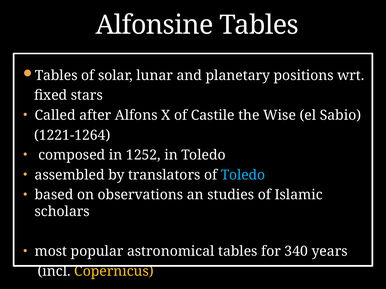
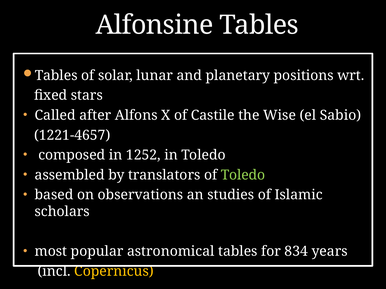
1221-1264: 1221-1264 -> 1221-4657 (72, 135)
Toledo colour: light blue -> light green (243, 175)
340: 340 -> 834 (296, 252)
